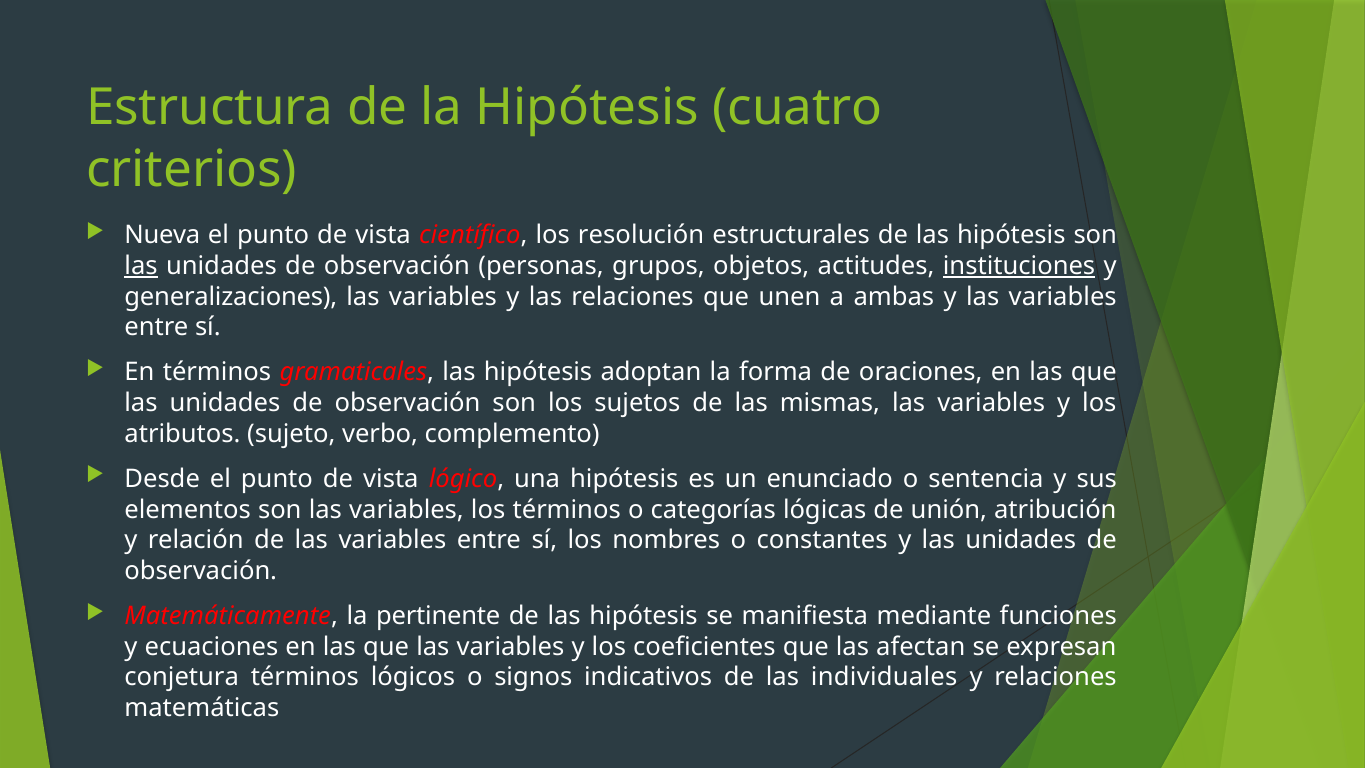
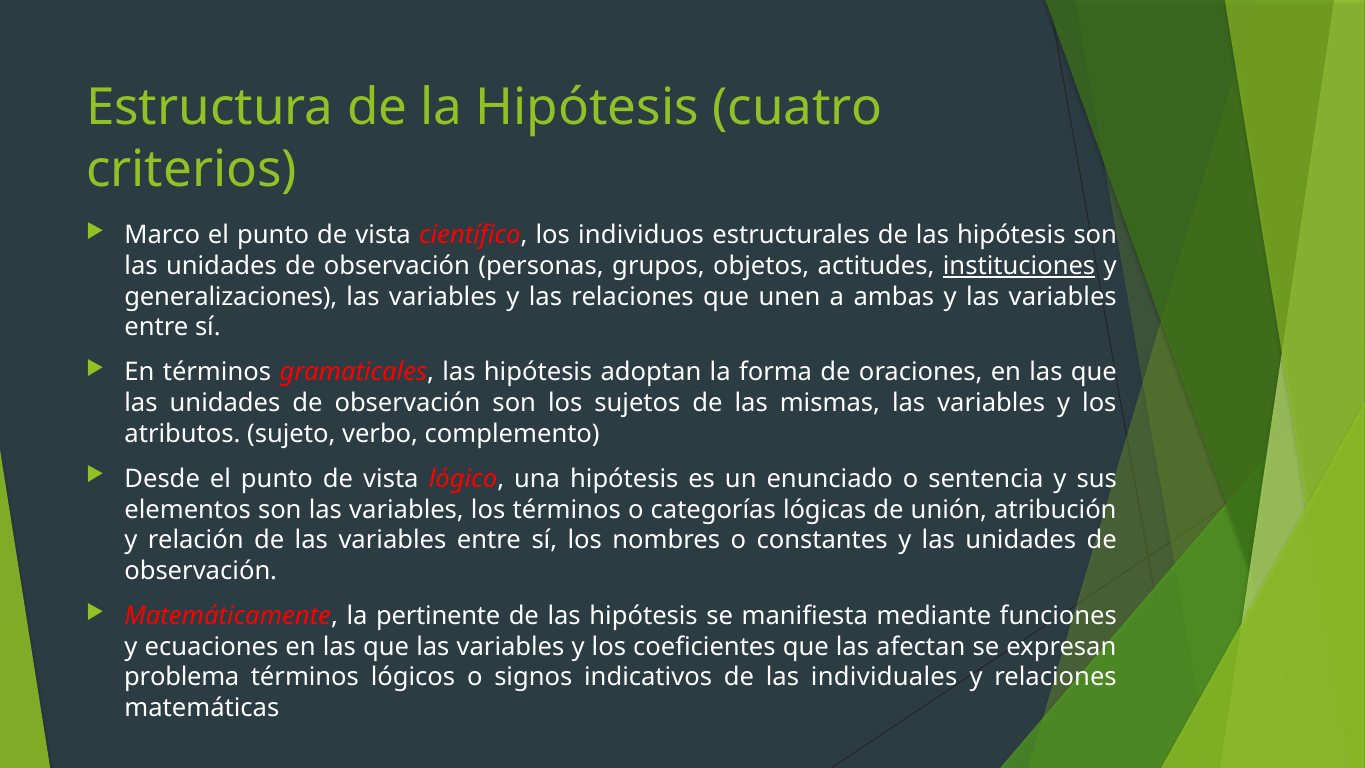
Nueva: Nueva -> Marco (162, 235)
resolución: resolución -> individuos (641, 235)
las underline: present -> none (141, 266)
conjetura: conjetura -> problema (182, 677)
